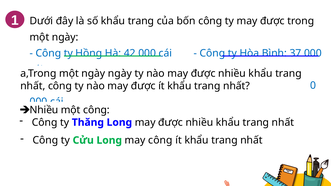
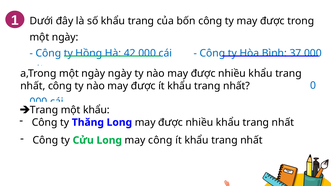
Nhiều: Nhiều -> Trang (44, 110)
một công: công -> khẩu (96, 110)
